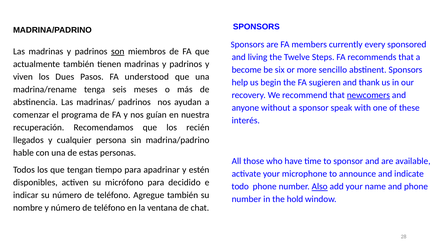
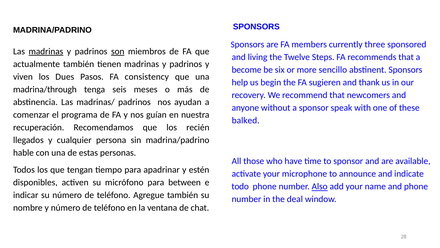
every: every -> three (375, 44)
madrinas underline: none -> present (46, 51)
understood: understood -> consistency (147, 77)
madrina/rename: madrina/rename -> madrina/through (45, 89)
newcomers underline: present -> none (368, 95)
interés: interés -> balked (246, 120)
decidido: decidido -> between (185, 182)
hold: hold -> deal (295, 199)
